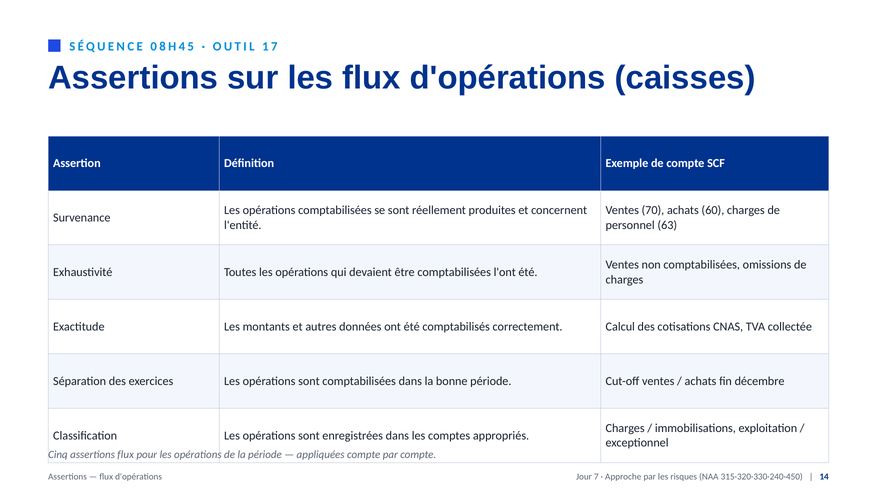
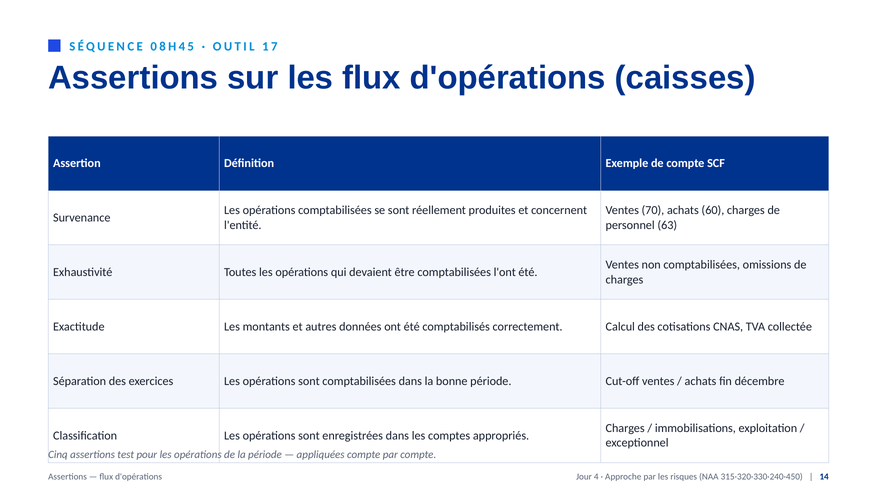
assertions flux: flux -> test (126, 454)
7: 7 -> 4 (596, 476)
